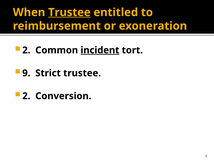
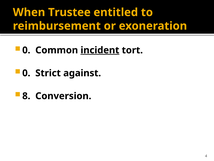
Trustee underline: present -> none (69, 12)
2: 2 -> 0 (26, 50)
9: 9 -> 0 (26, 73)
Strict trustee: trustee -> against (82, 73)
2: 2 -> 8 (26, 96)
